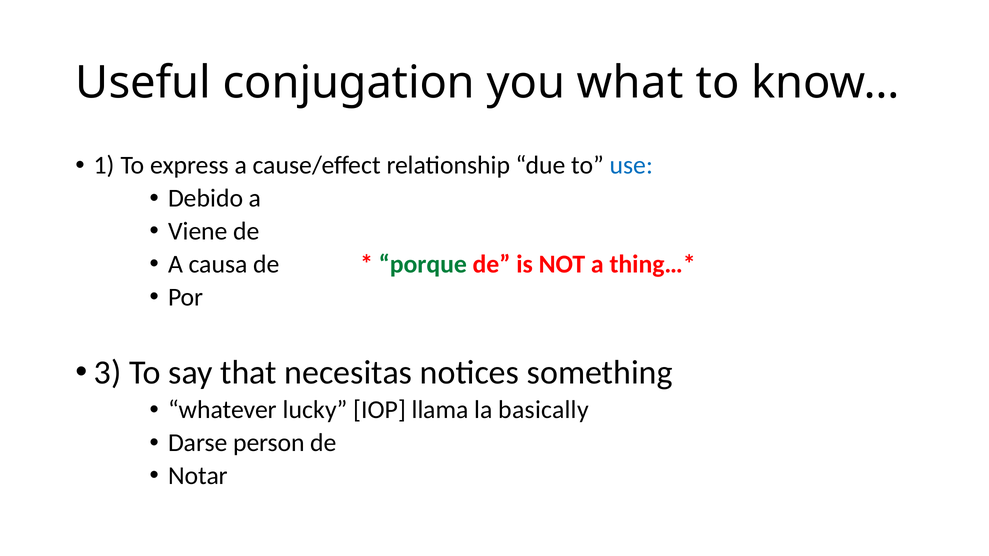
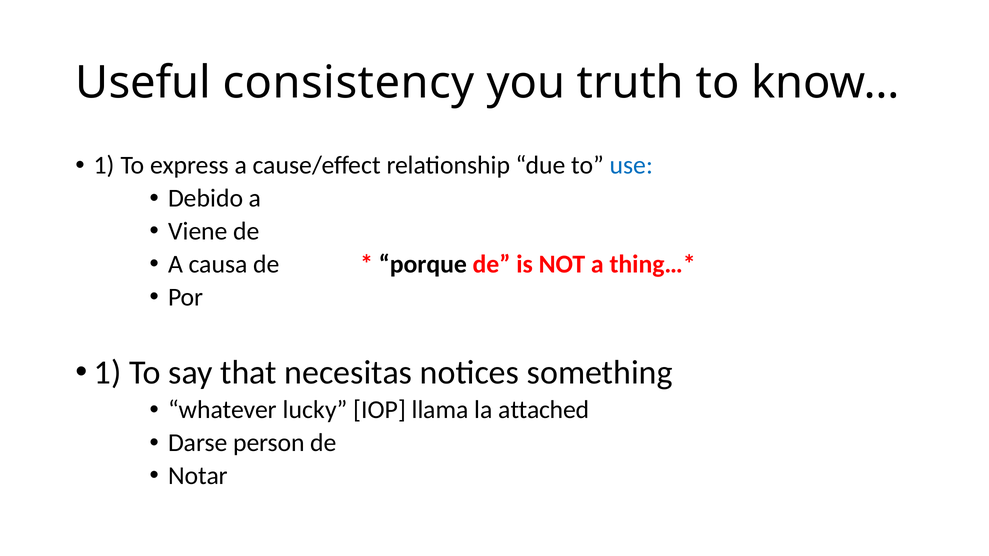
conjugation: conjugation -> consistency (349, 83)
what: what -> truth (630, 83)
porque colour: green -> black (423, 264)
3: 3 -> 1 (108, 373)
basically: basically -> attached (544, 410)
